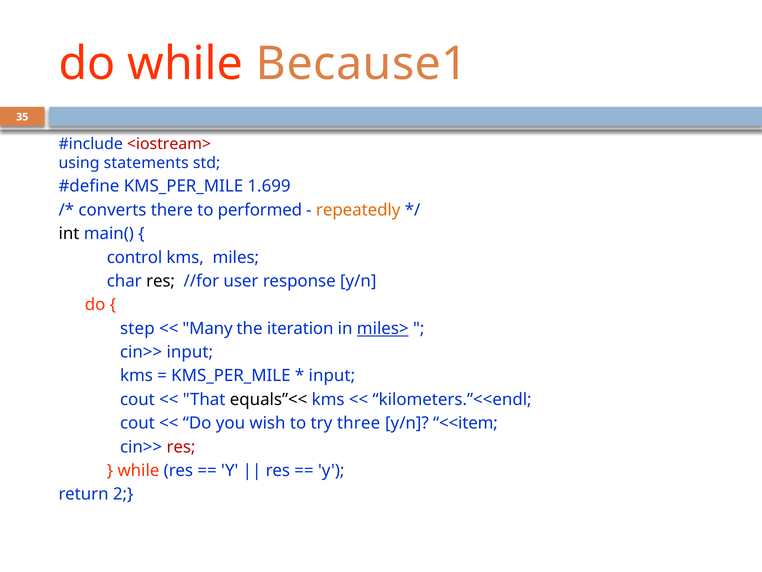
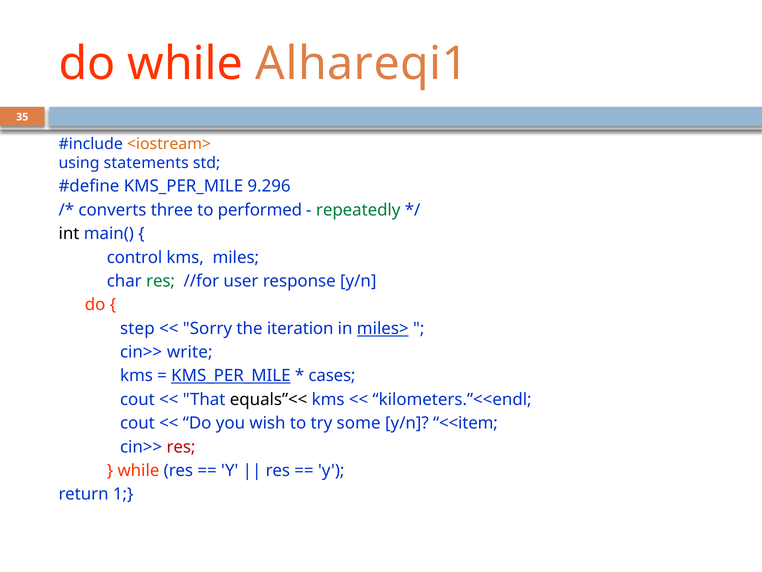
Because1: Because1 -> Alhareqi1 (362, 64)
<iostream> colour: red -> orange (169, 144)
1.699: 1.699 -> 9.296 (269, 186)
there: there -> three (172, 210)
repeatedly colour: orange -> green (358, 210)
res colour: black -> green (161, 281)
Many: Many -> Sorry (207, 328)
cin>> input: input -> write (190, 352)
KMS_PER_MILE underline: none -> present (231, 376)
input: input -> cases (332, 376)
three: three -> some (359, 423)
2: 2 -> 1 (123, 494)
